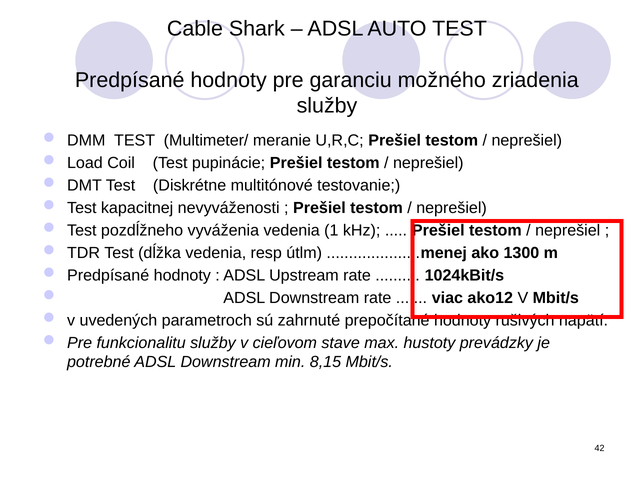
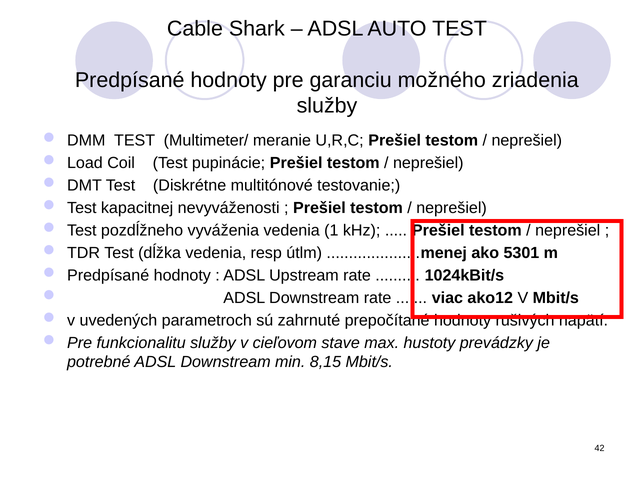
1300: 1300 -> 5301 (521, 253)
